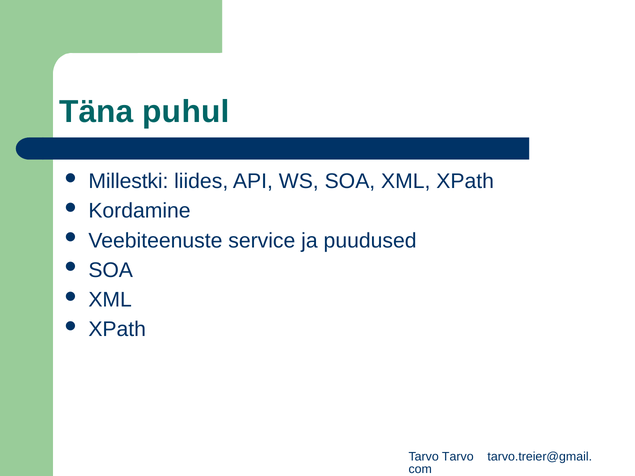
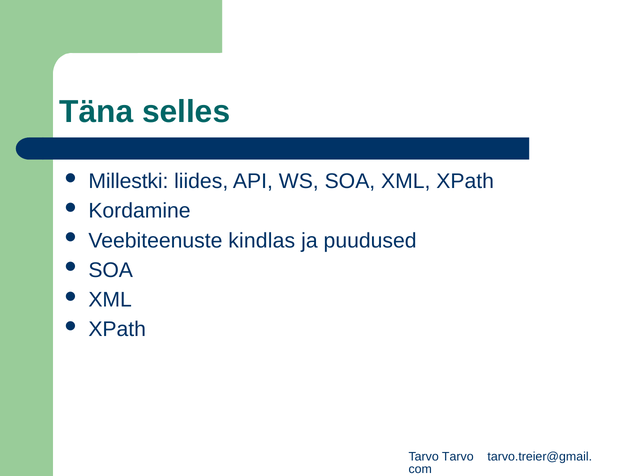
puhul: puhul -> selles (186, 112)
service: service -> kindlas (262, 241)
